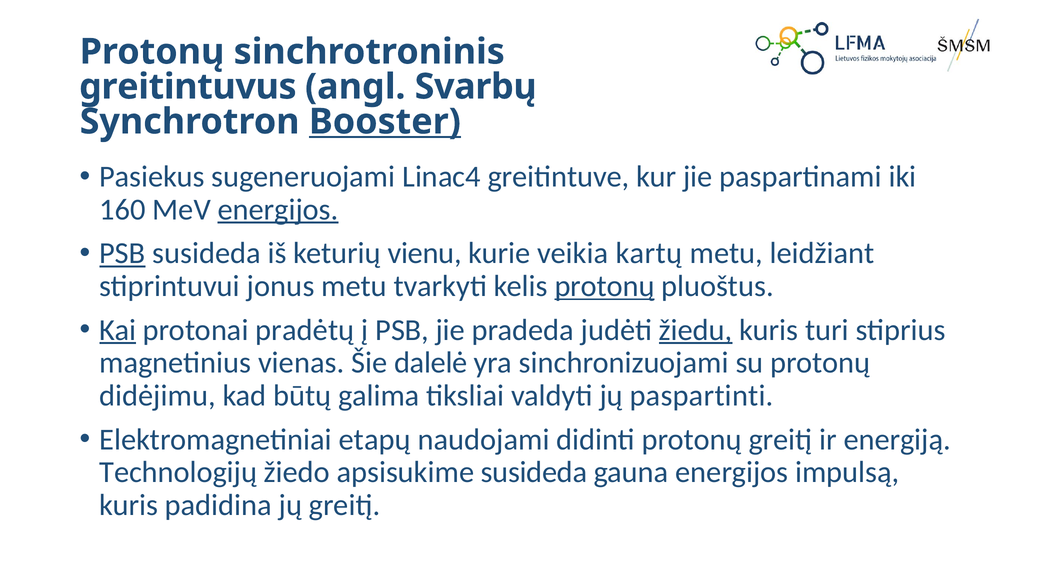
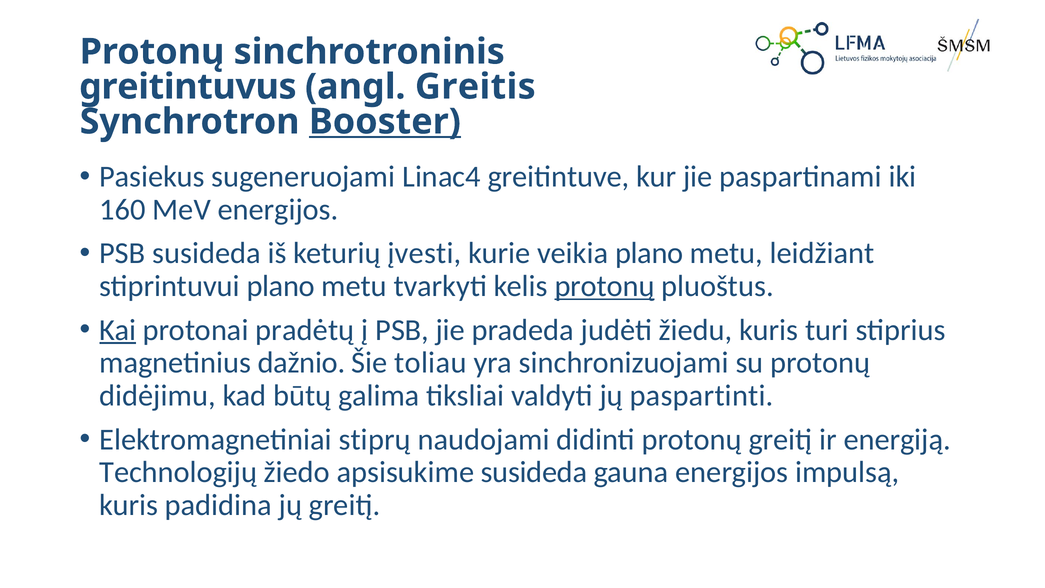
Svarbų: Svarbų -> Greitis (475, 87)
energijos underline: present -> none (278, 209)
PSB underline: present -> none (122, 253)
vienu: vienu -> įvesti (425, 253)
veikia kartų: kartų -> plano (649, 253)
stiprintuvui jonus: jonus -> plano (281, 286)
žiedu underline: present -> none (696, 330)
vienas: vienas -> dažnio (301, 363)
dalelė: dalelė -> toliau (430, 363)
etapų: etapų -> stiprų (375, 439)
